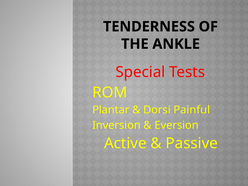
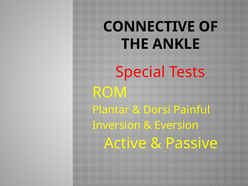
TENDERNESS: TENDERNESS -> CONNECTIVE (149, 27)
